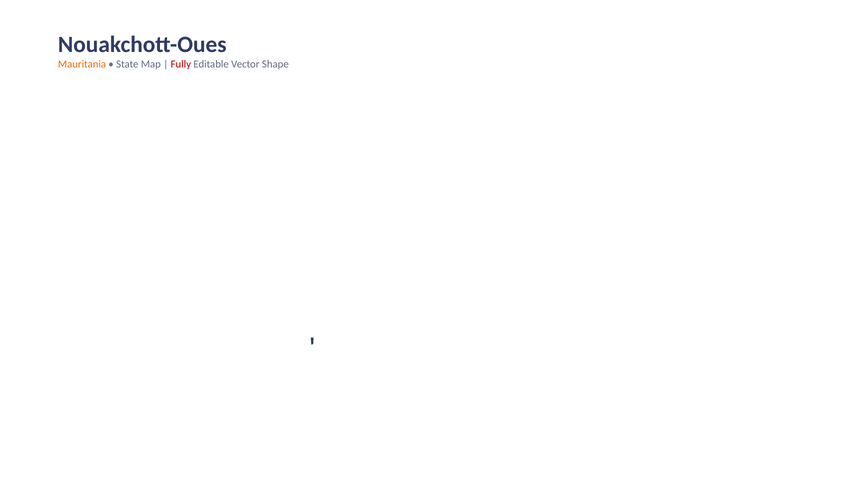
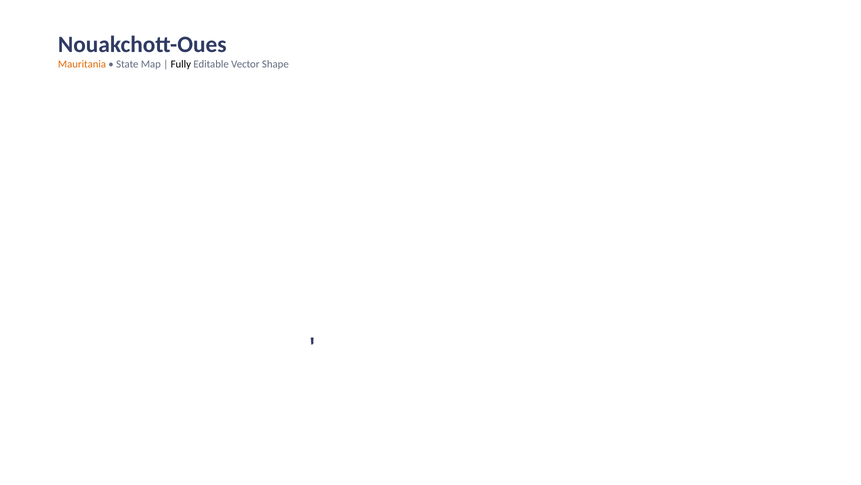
Fully colour: red -> black (181, 64)
